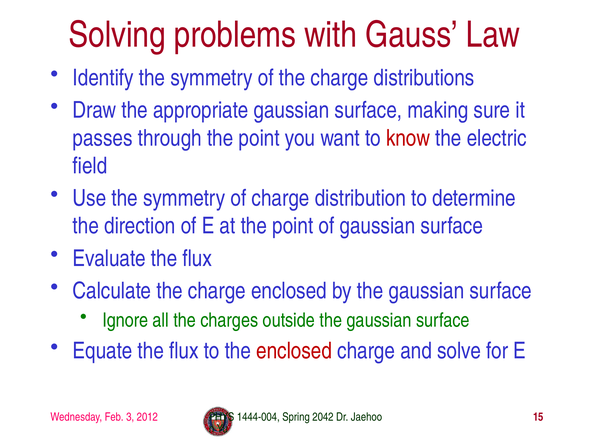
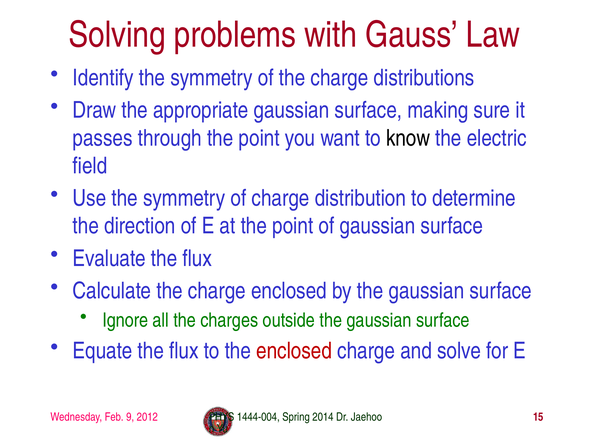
know colour: red -> black (408, 138)
3: 3 -> 9 (130, 417)
2042: 2042 -> 2014 (323, 417)
